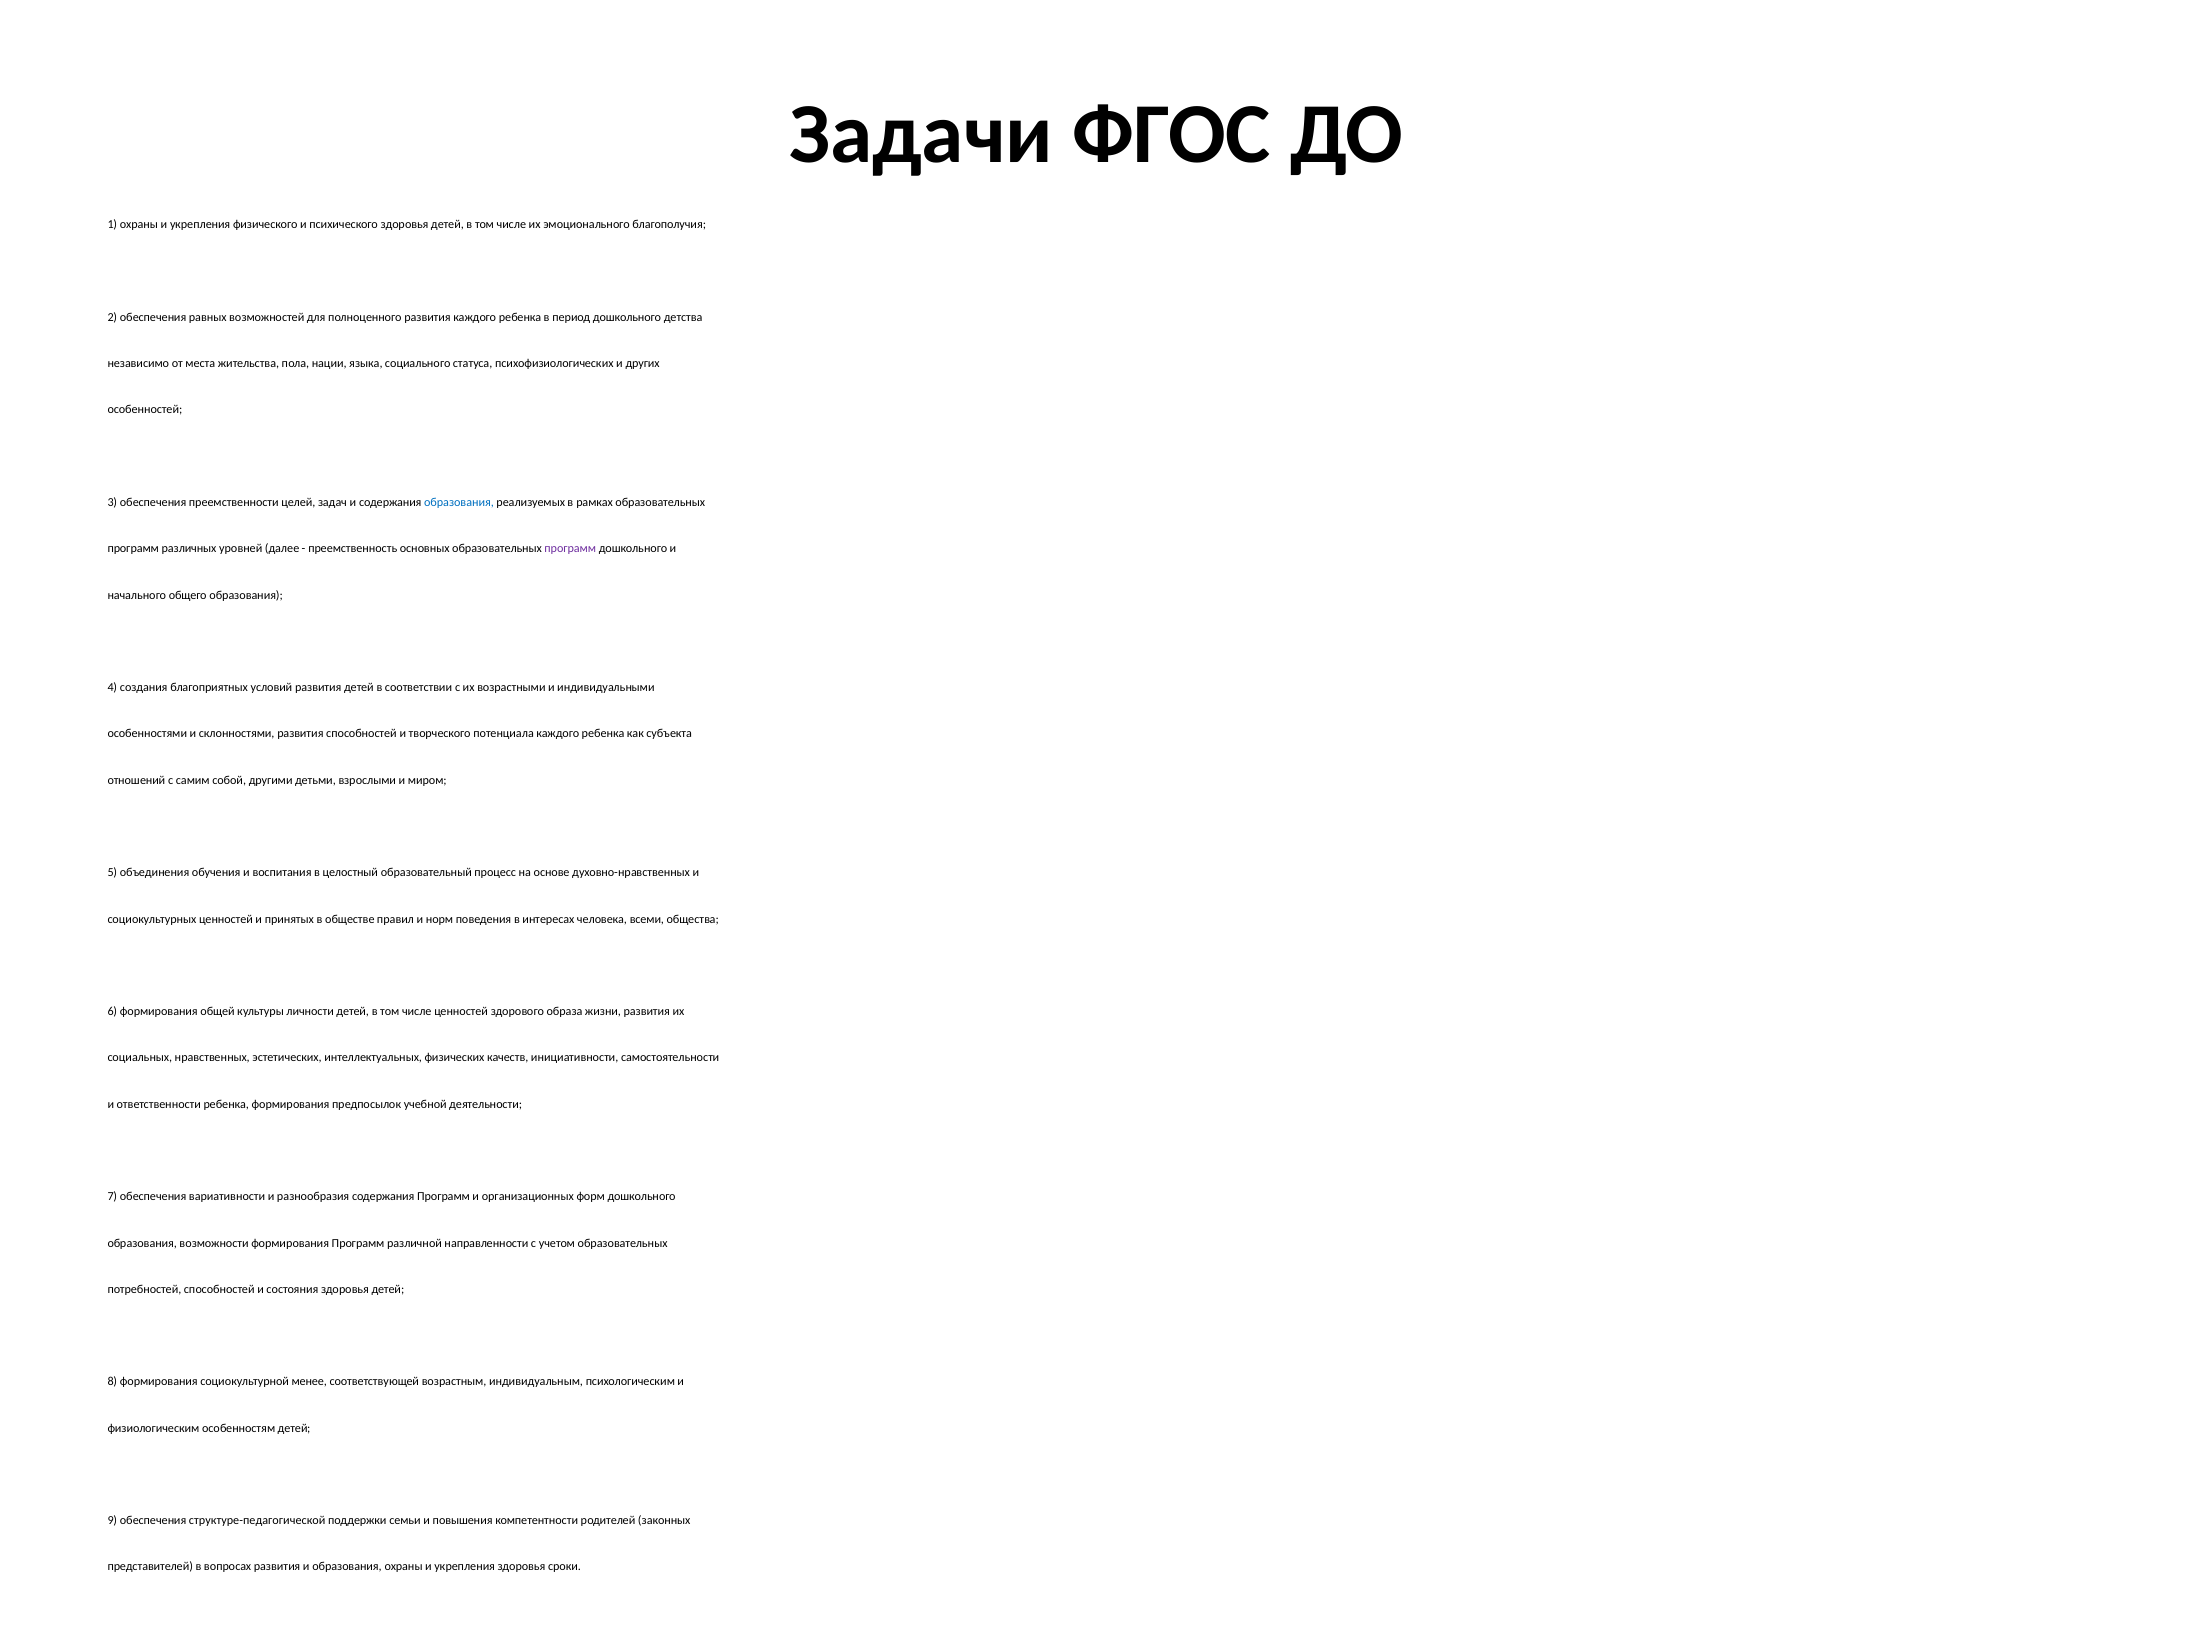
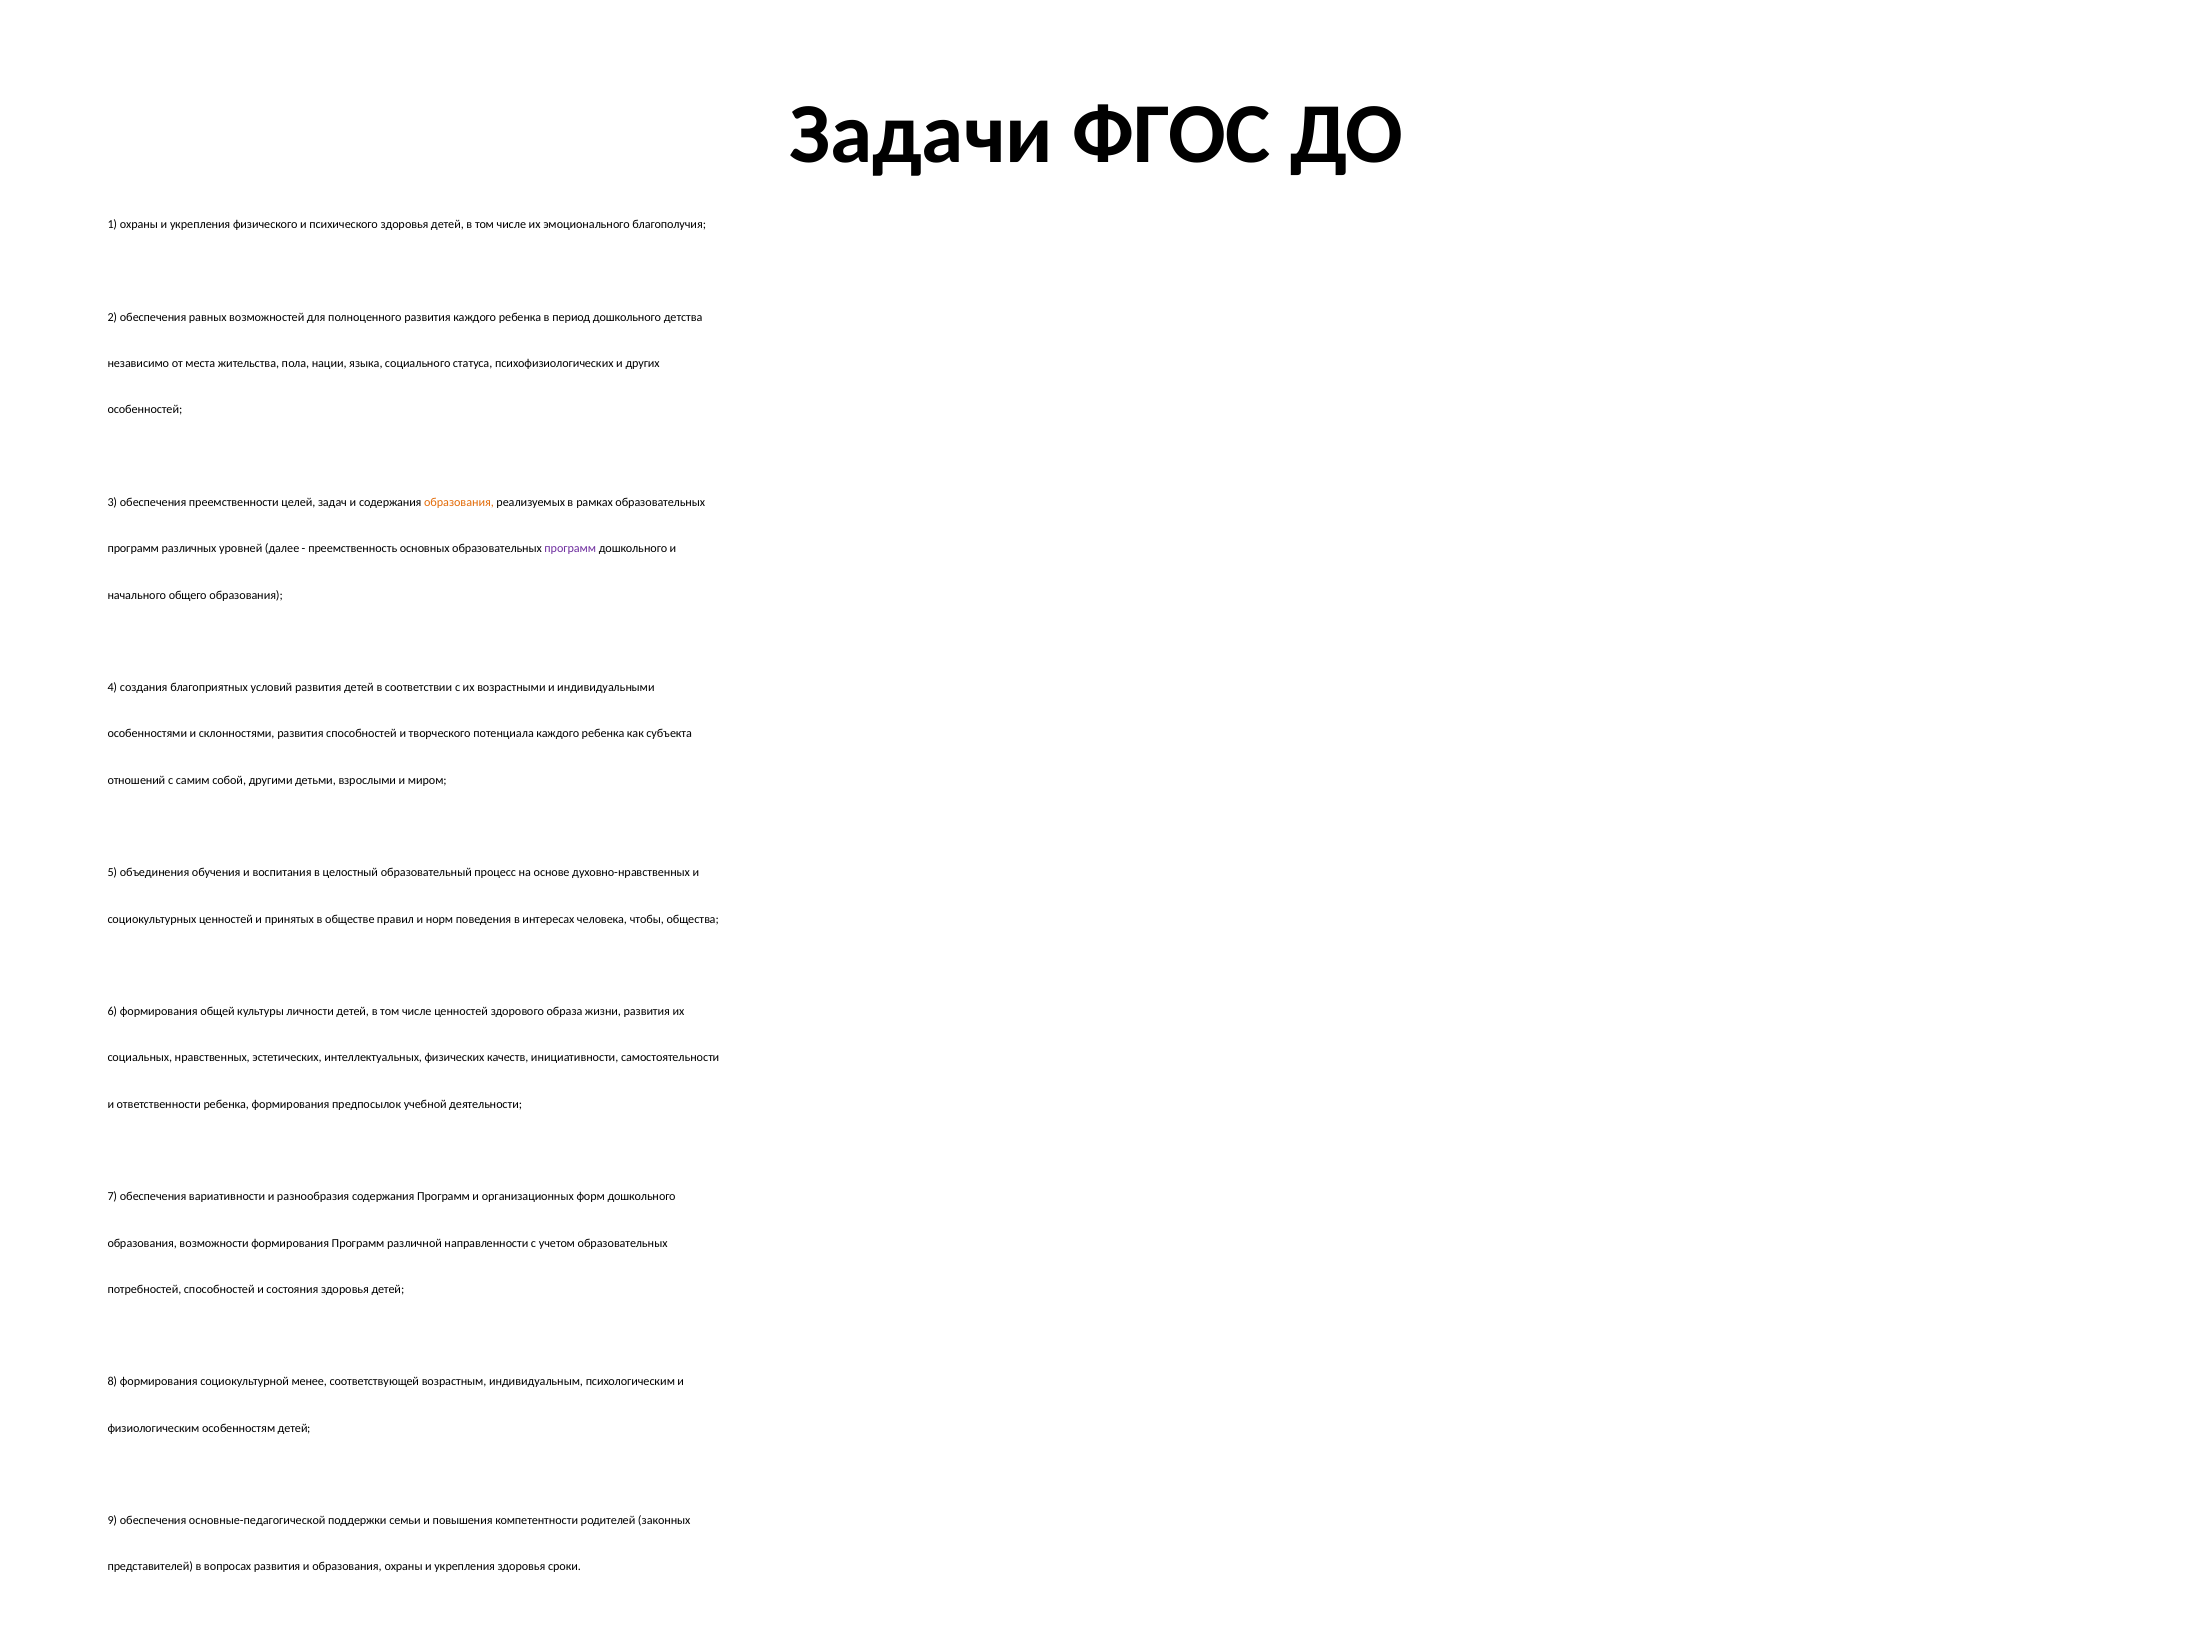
образования colour: blue -> orange (459, 502)
всеми: всеми -> чтобы (647, 919)
структуре-педагогической: структуре-педагогической -> основные-педагогической (257, 1520)
